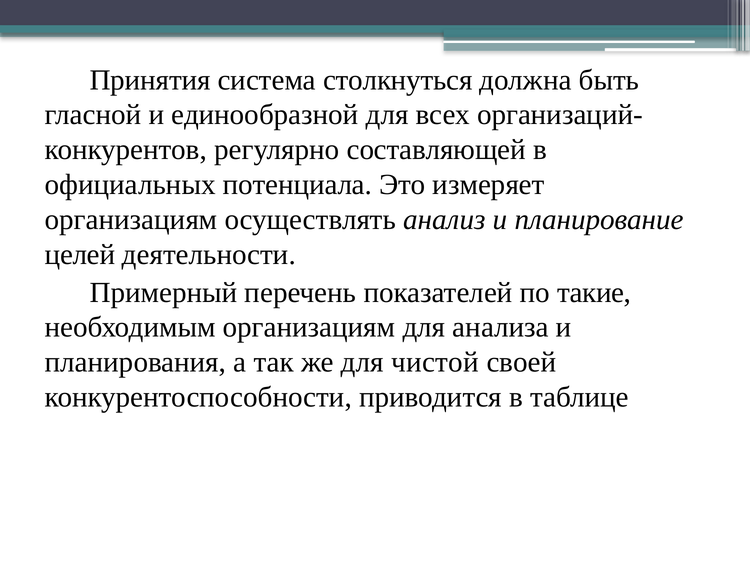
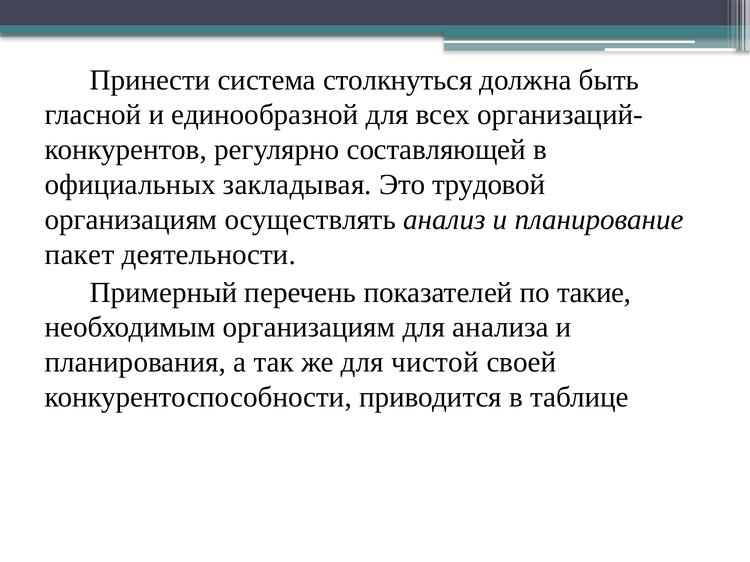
Принятия: Принятия -> Принести (150, 80)
потенциала: потенциала -> закладывая (297, 185)
измеряет: измеряет -> трудовой (489, 185)
целей: целей -> пакет (80, 255)
